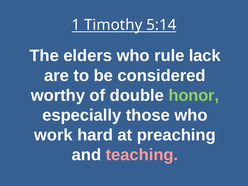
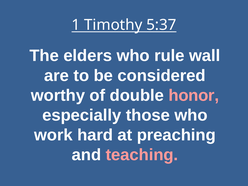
5:14: 5:14 -> 5:37 (161, 25)
lack: lack -> wall (205, 56)
honor colour: light green -> pink (194, 95)
